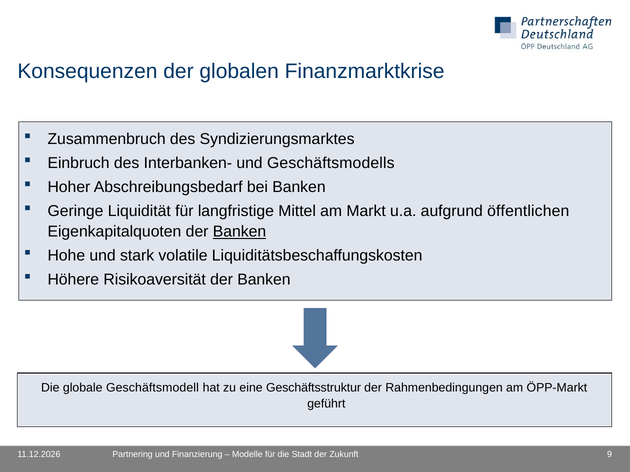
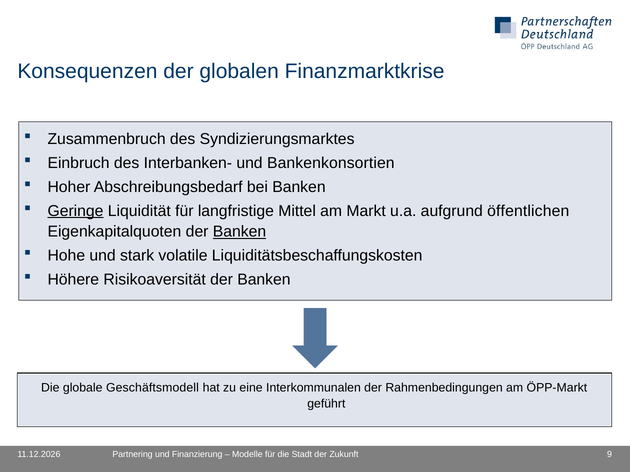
Geschäftsmodells: Geschäftsmodells -> Bankenkonsortien (331, 163)
Geringe underline: none -> present (76, 211)
Geschäftsstruktur: Geschäftsstruktur -> Interkommunalen (313, 388)
